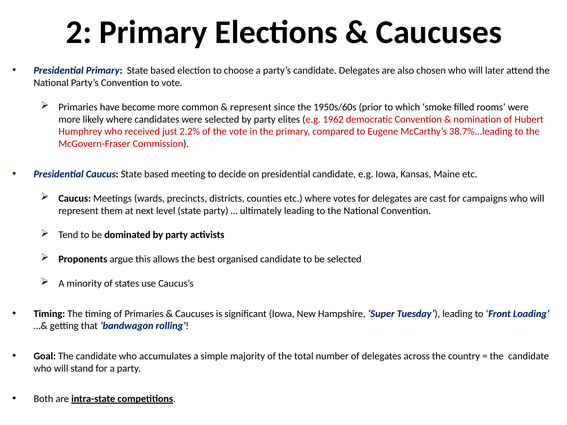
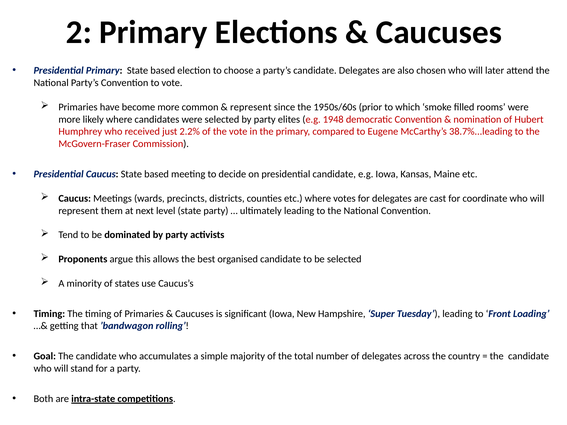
1962: 1962 -> 1948 (333, 119)
campaigns: campaigns -> coordinate (485, 198)
